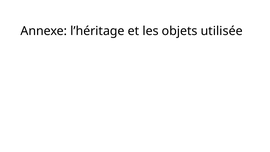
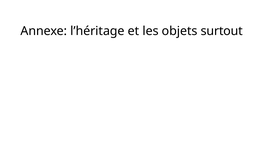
utilisée: utilisée -> surtout (222, 31)
